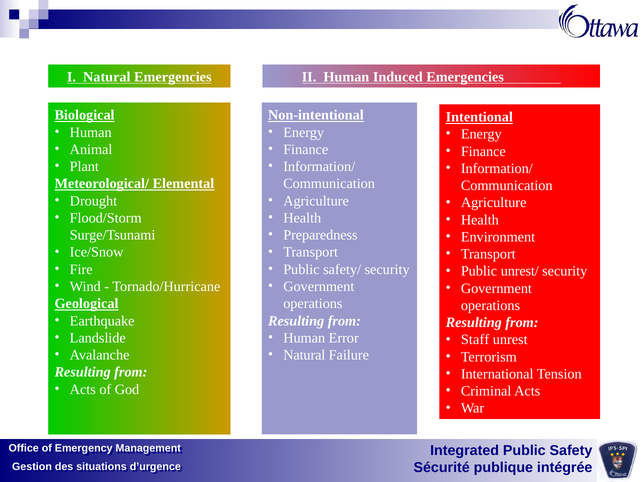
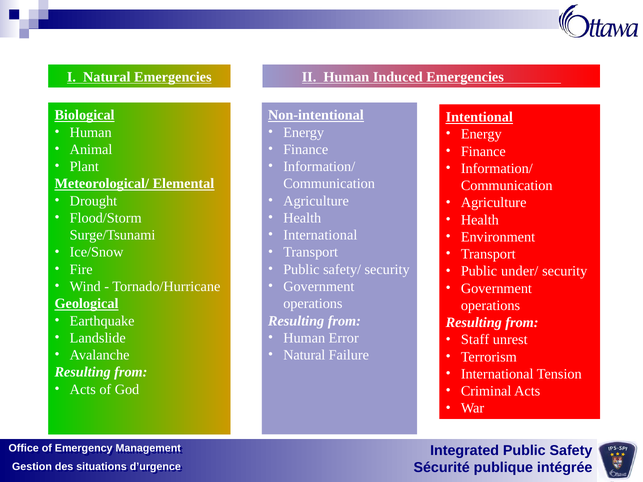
Preparedness: Preparedness -> International (320, 235)
unrest/: unrest/ -> under/ (520, 271)
